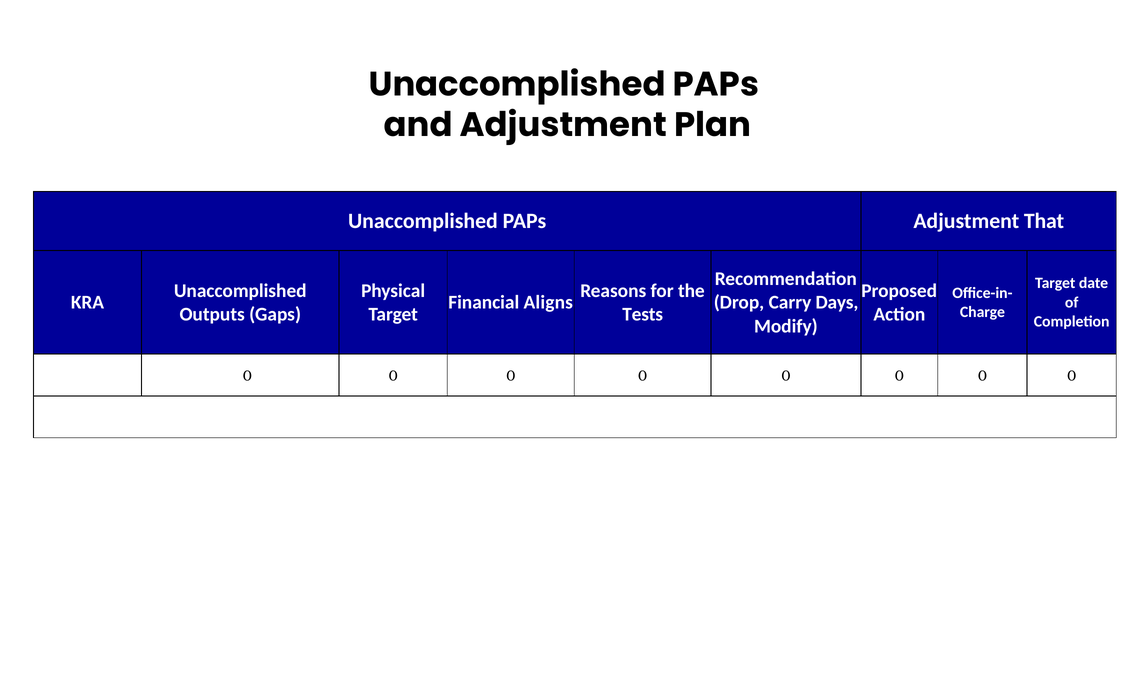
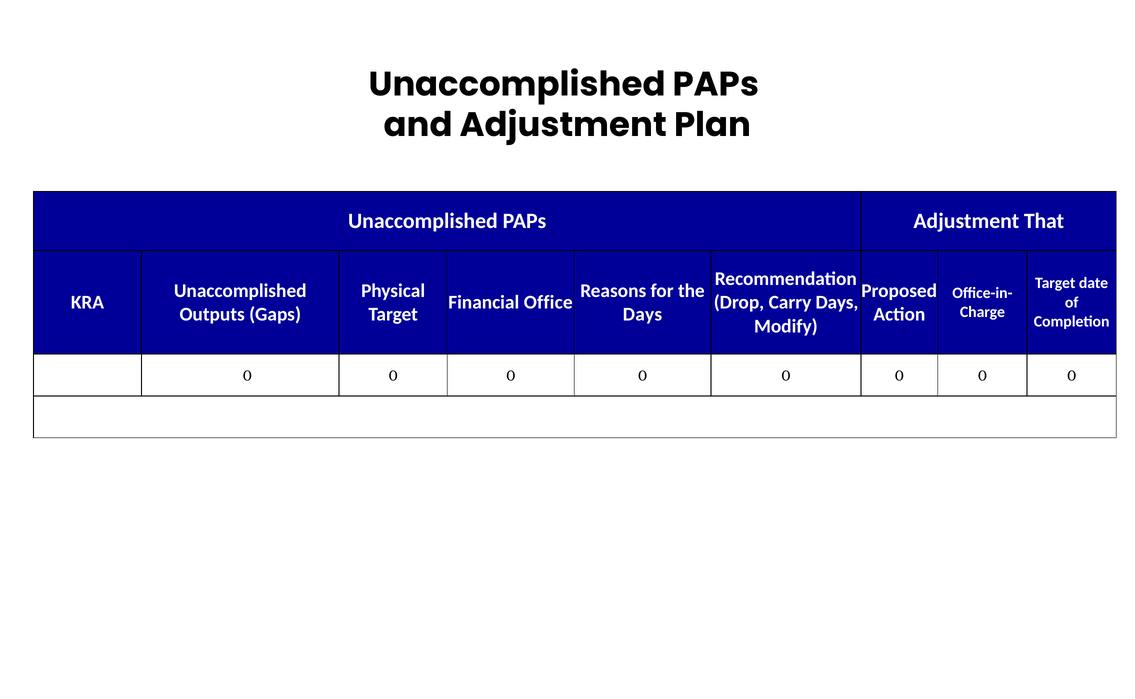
Aligns: Aligns -> Office (548, 302)
Tests: Tests -> Days (642, 314)
